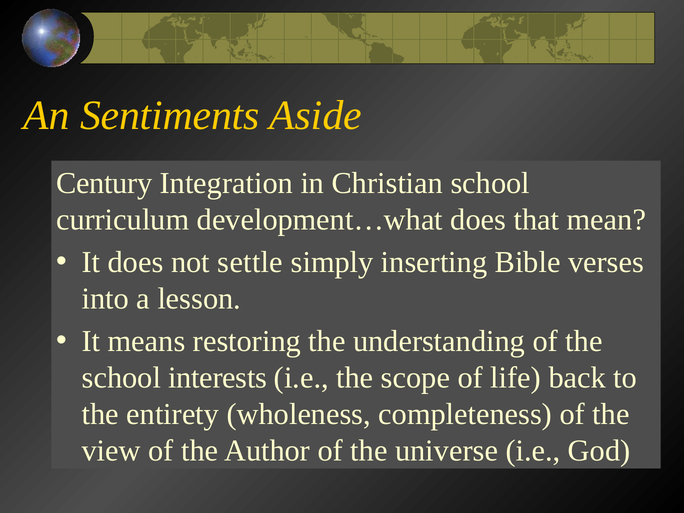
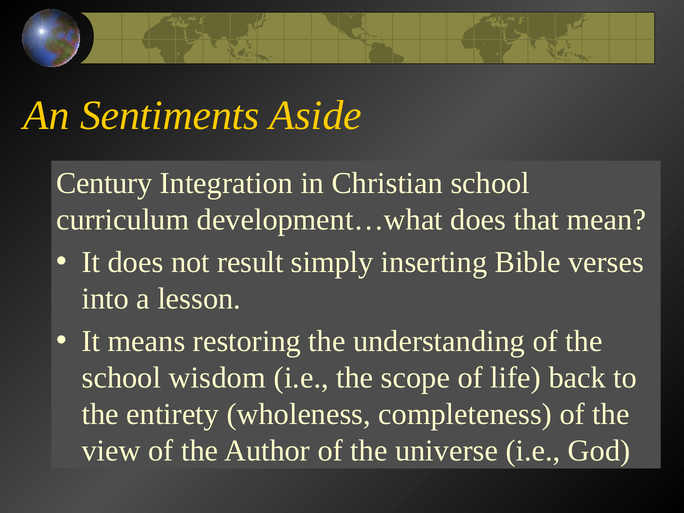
settle: settle -> result (250, 262)
interests: interests -> wisdom (217, 378)
